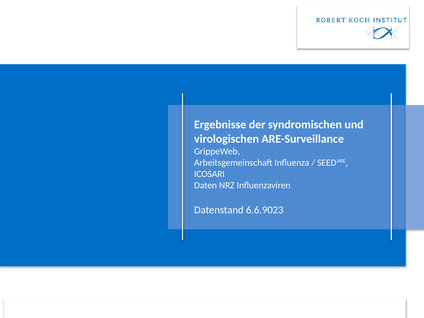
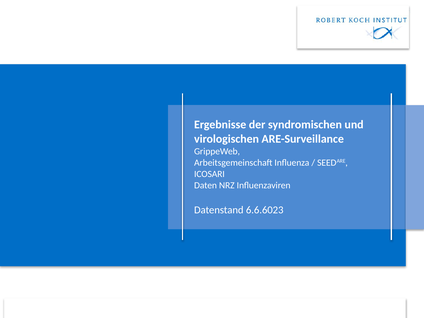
6.6.9023: 6.6.9023 -> 6.6.6023 (265, 210)
